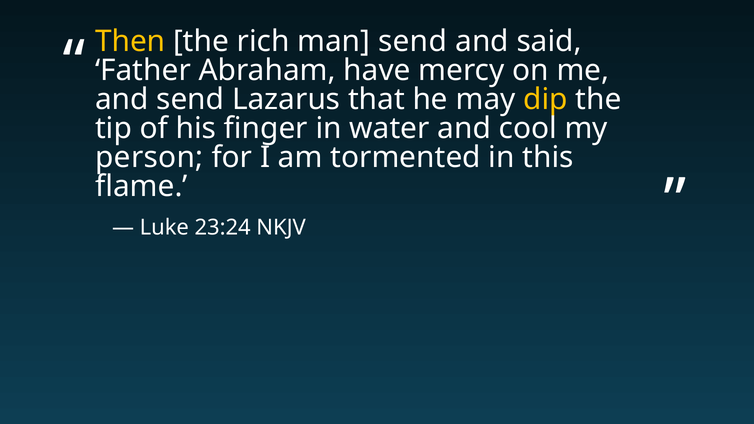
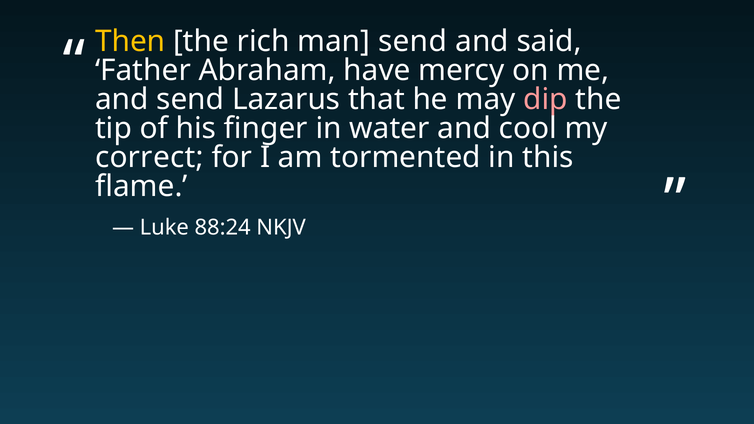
dip colour: yellow -> pink (546, 99)
person: person -> correct (149, 157)
23:24: 23:24 -> 88:24 (223, 228)
